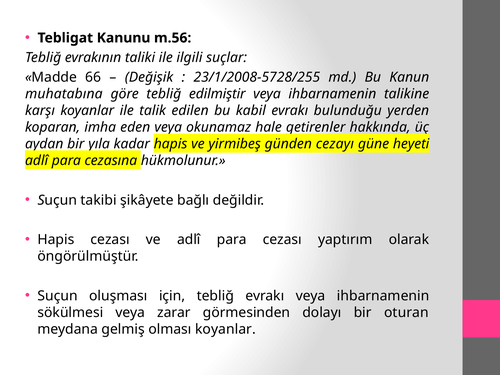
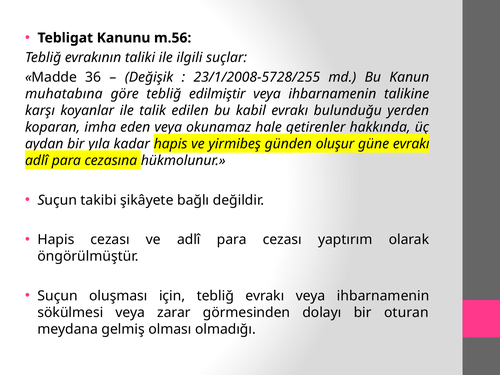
66: 66 -> 36 (93, 77)
cezayı: cezayı -> oluşur (335, 144)
güne heyeti: heyeti -> evrakı (411, 144)
olması koyanlar: koyanlar -> olmadığı (225, 329)
